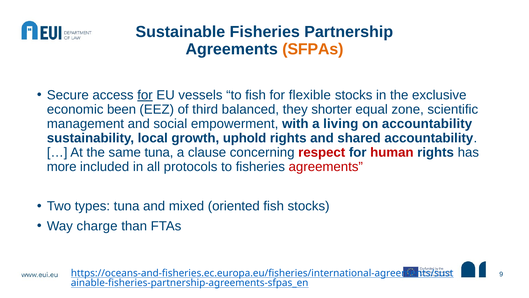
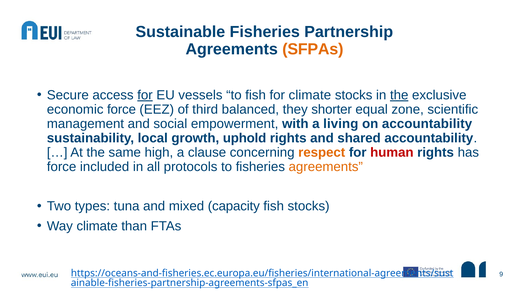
for flexible: flexible -> climate (310, 95)
the underline: none -> present (399, 95)
economic been: been -> force (122, 109)
same tuna: tuna -> high (159, 152)
respect colour: red -> orange (322, 152)
more: more -> force (62, 166)
agreements colour: red -> orange (326, 166)
oriented: oriented -> capacity (234, 206)
Way charge: charge -> climate (97, 226)
